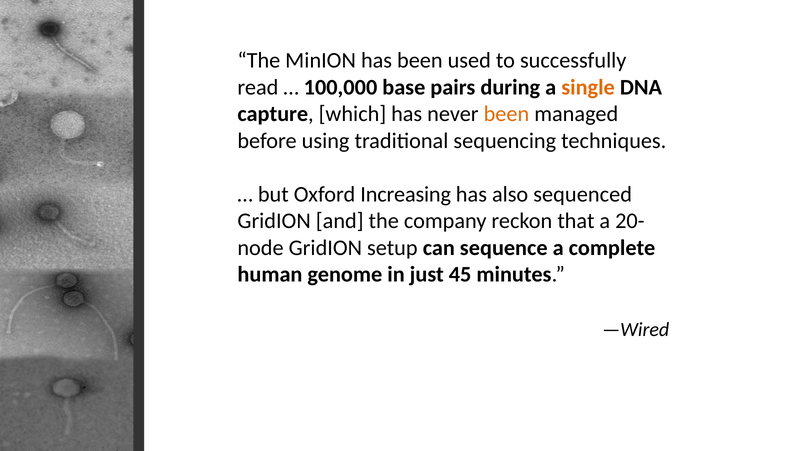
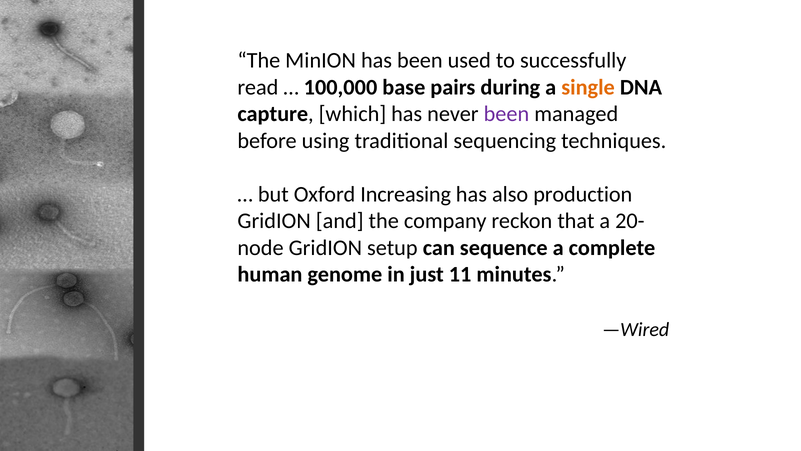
been colour: orange -> purple (506, 114)
sequenced: sequenced -> production (583, 194)
45: 45 -> 11 (460, 274)
